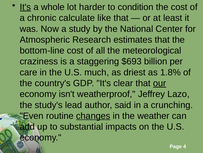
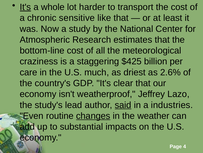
condition: condition -> transport (136, 7)
calculate: calculate -> sensitive (77, 18)
$693: $693 -> $425 (132, 61)
1.8%: 1.8% -> 2.6% (170, 72)
our underline: present -> none (160, 83)
said underline: none -> present (123, 105)
crunching: crunching -> industries (172, 105)
